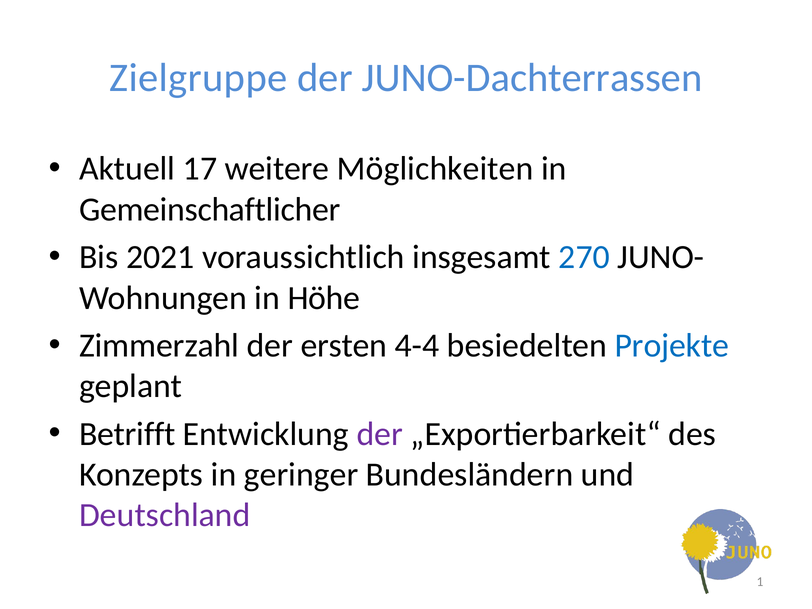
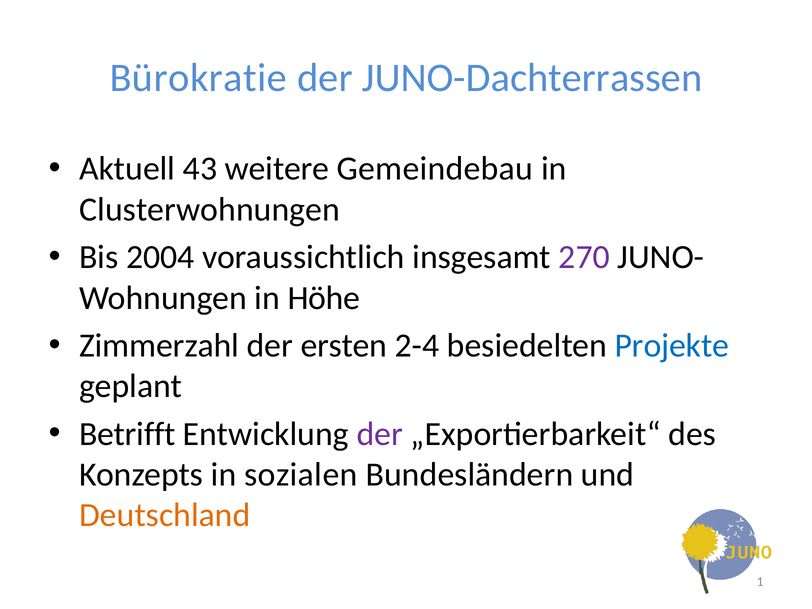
Zielgruppe: Zielgruppe -> Bürokratie (198, 78)
17: 17 -> 43 (200, 169)
Möglichkeiten: Möglichkeiten -> Gemeindebau (435, 169)
Gemeinschaftlicher: Gemeinschaftlicher -> Clusterwohnungen (210, 209)
2021: 2021 -> 2004 (160, 257)
270 colour: blue -> purple (584, 257)
4-4: 4-4 -> 2-4 (417, 346)
geringer: geringer -> sozialen (301, 475)
Deutschland colour: purple -> orange (165, 515)
